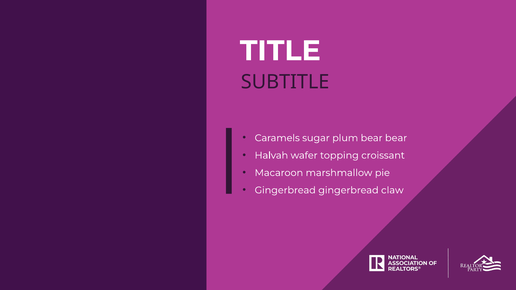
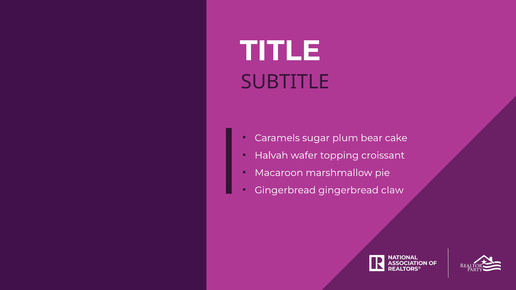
bear bear: bear -> cake (396, 138)
